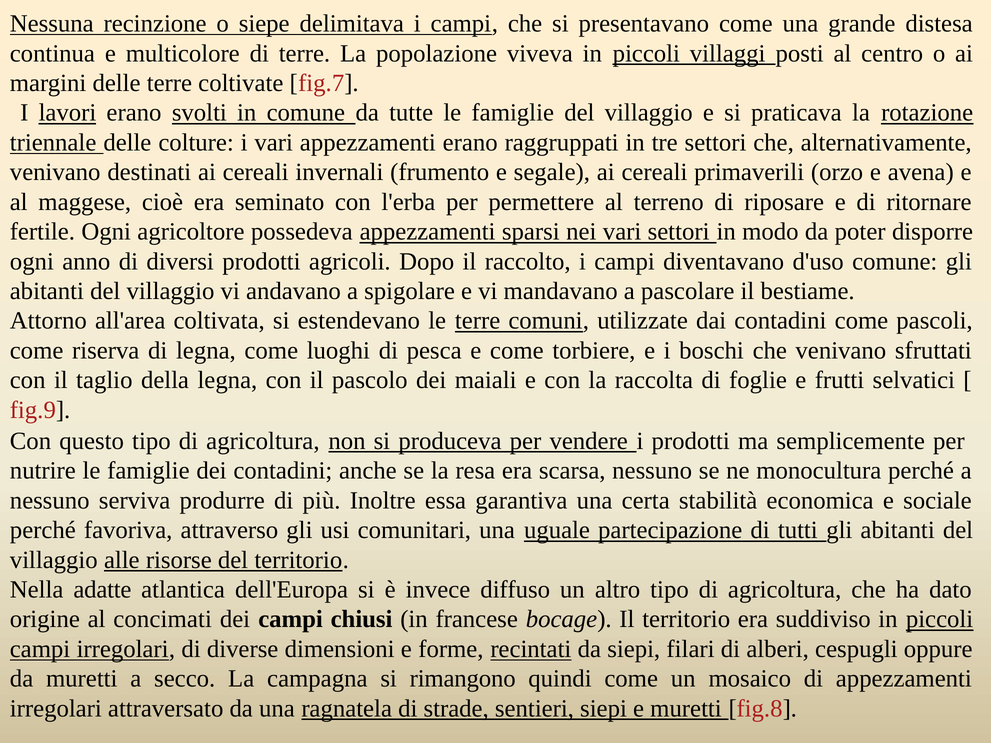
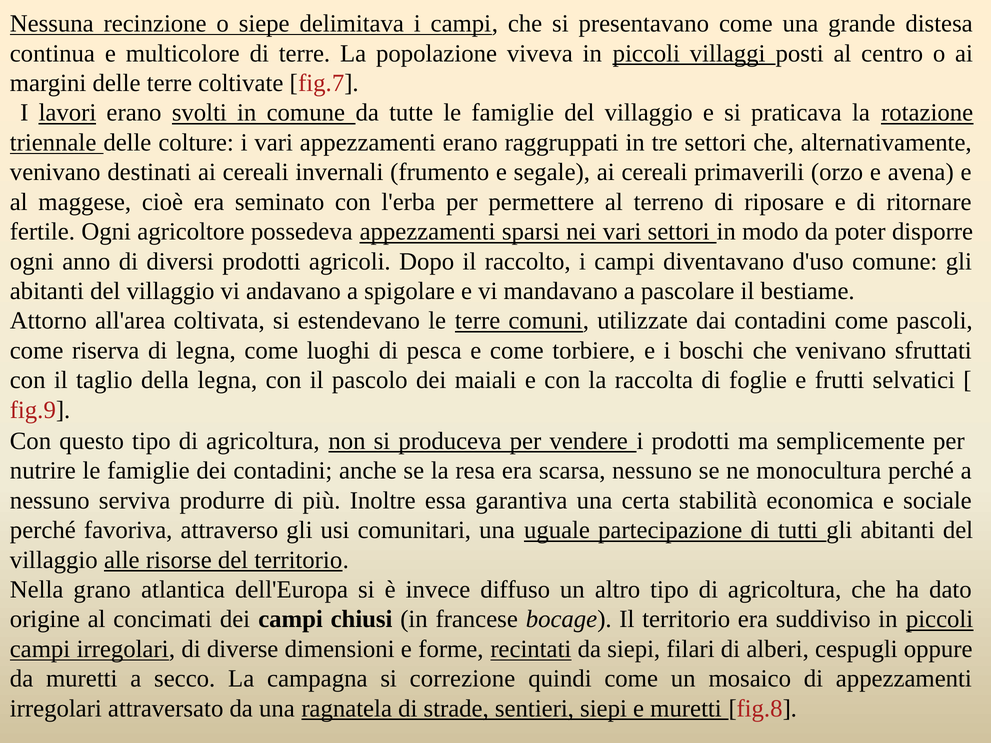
adatte: adatte -> grano (102, 590)
rimangono: rimangono -> correzione (463, 679)
